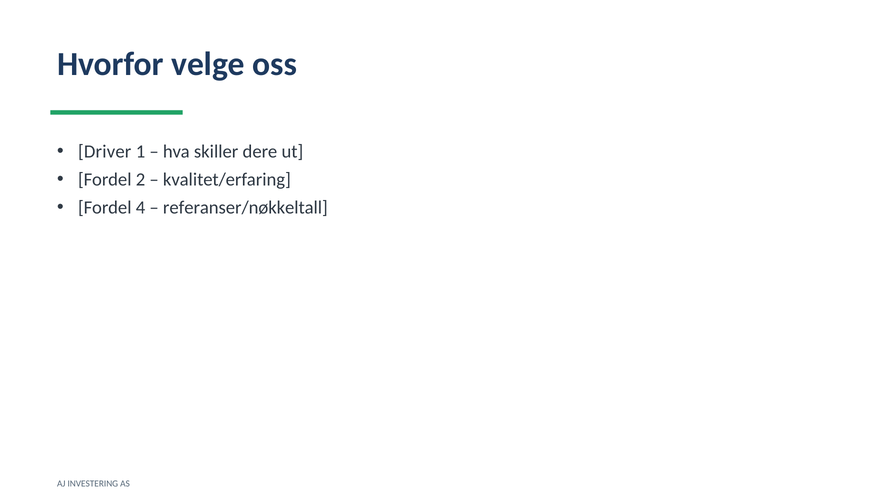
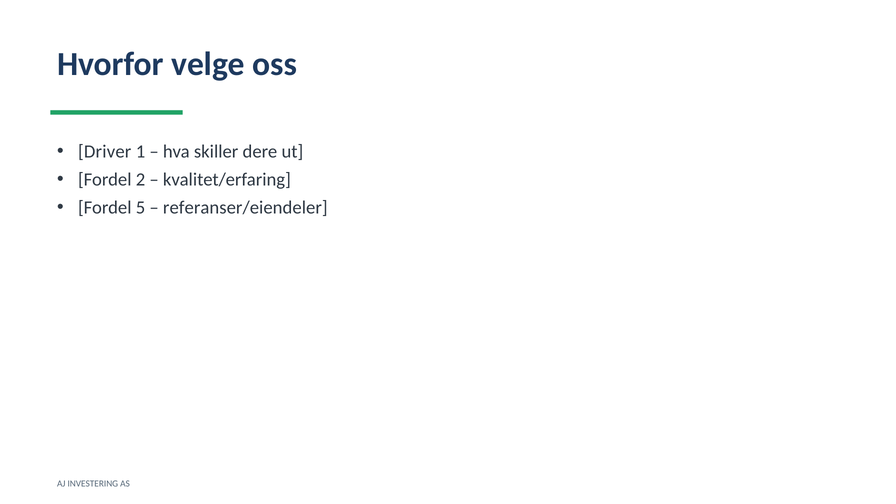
4: 4 -> 5 (141, 208)
referanser/nøkkeltall: referanser/nøkkeltall -> referanser/eiendeler (245, 208)
